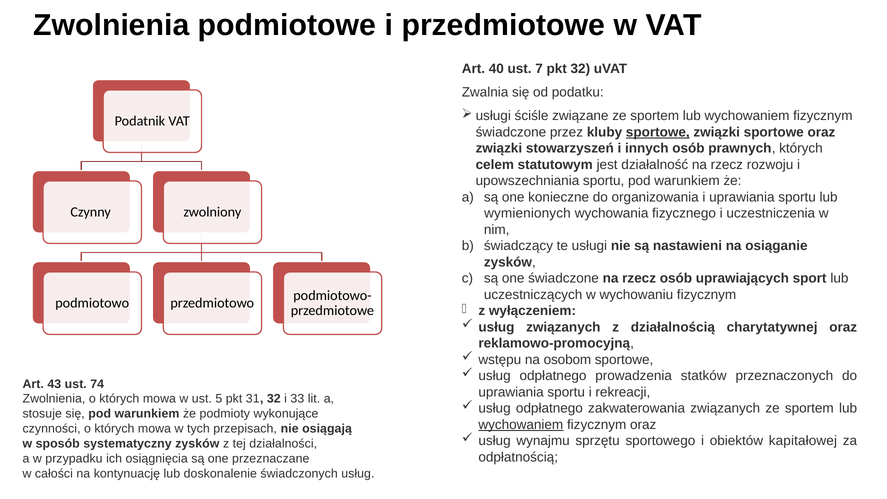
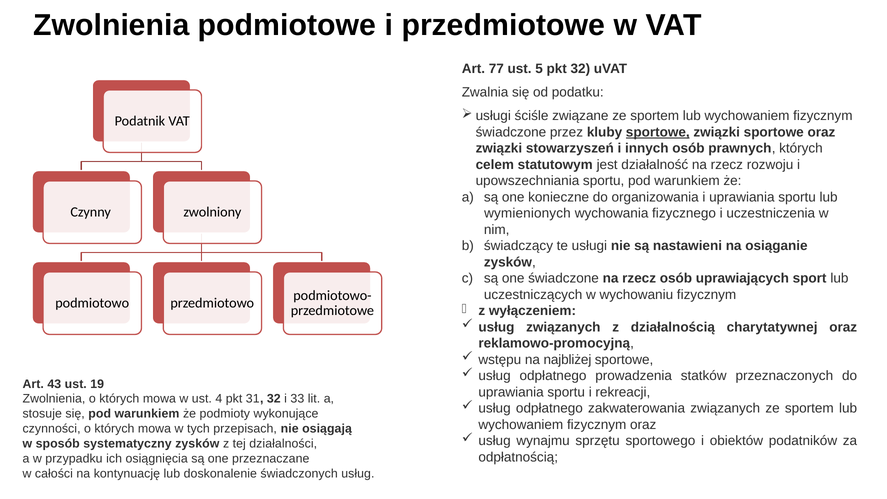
40: 40 -> 77 (496, 69)
7: 7 -> 5 (539, 69)
osobom: osobom -> najbliżej (567, 360)
74: 74 -> 19 (97, 384)
5: 5 -> 4 (219, 399)
wychowaniem underline: present -> none (521, 425)
kapitałowej: kapitałowej -> podatników (803, 441)
